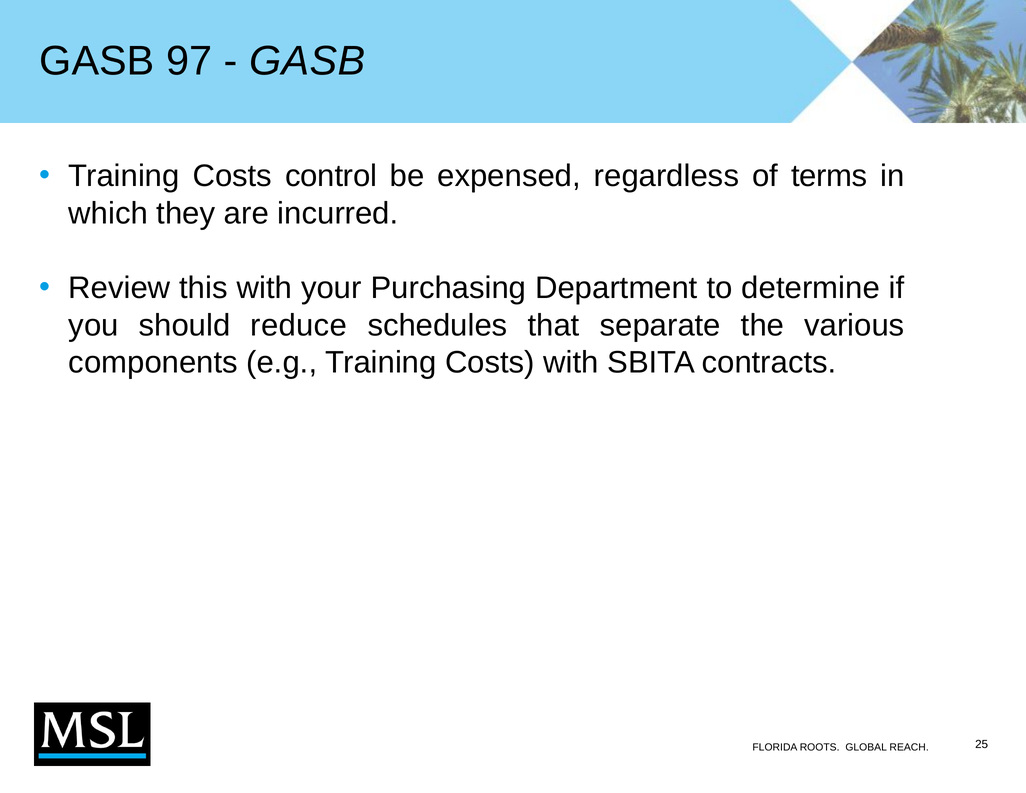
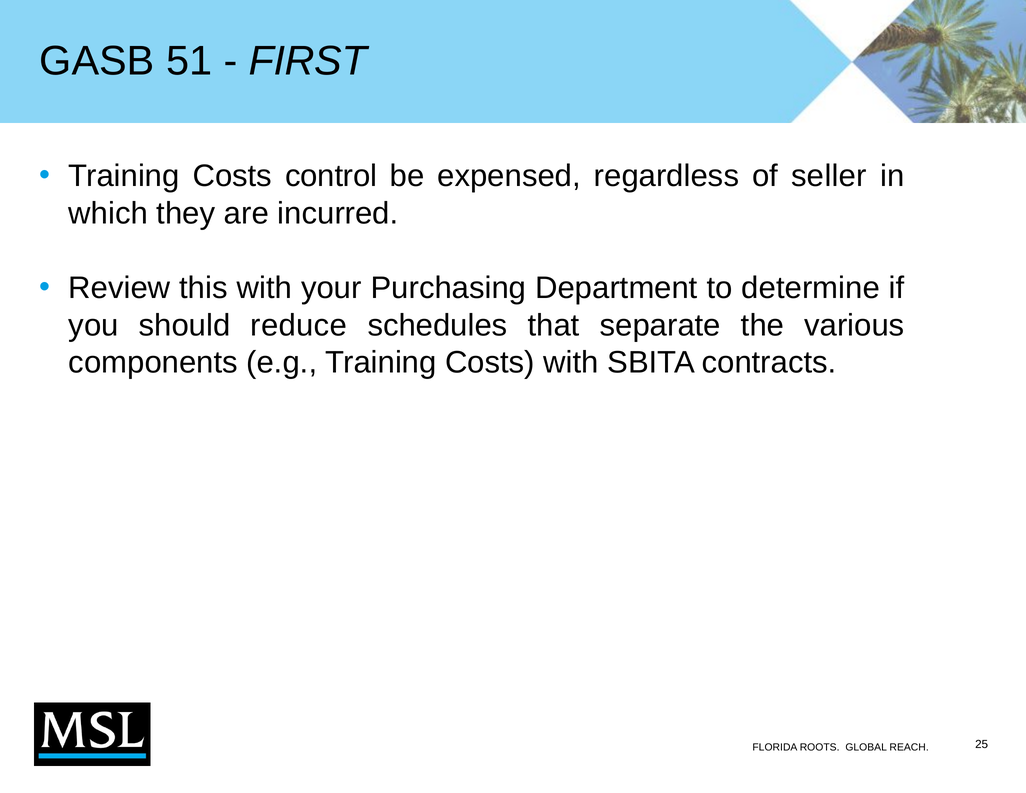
97: 97 -> 51 (189, 61)
GASB: GASB -> FIRST (308, 61)
terms: terms -> seller (829, 176)
